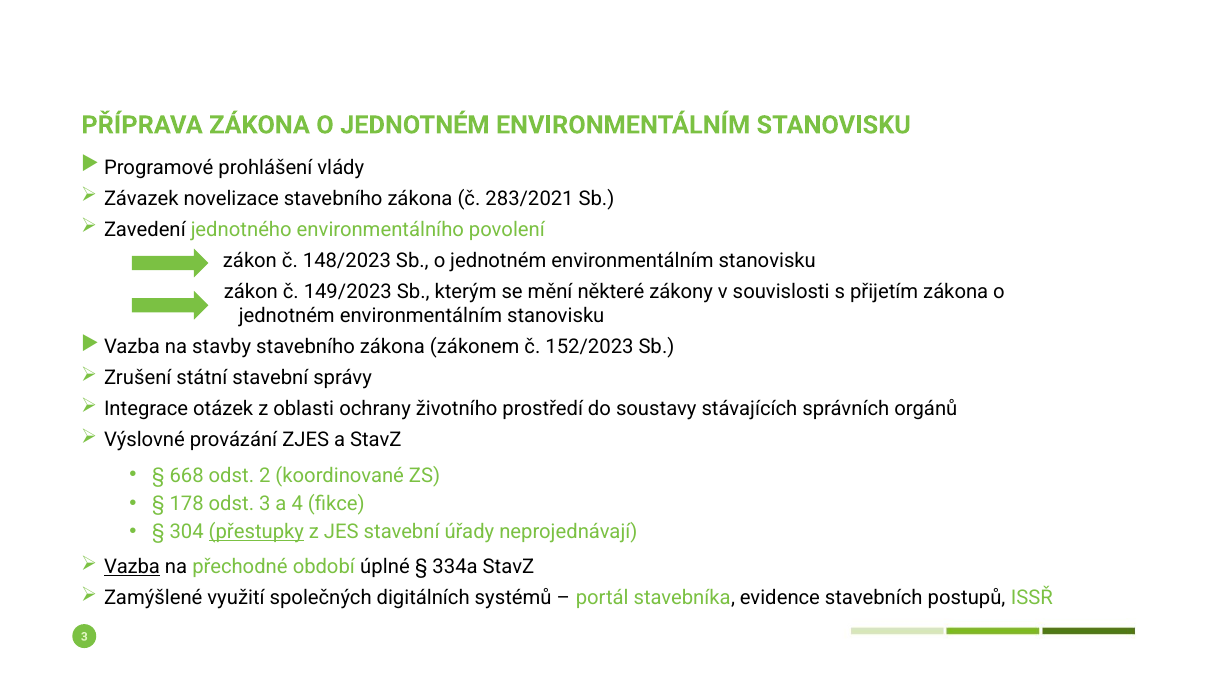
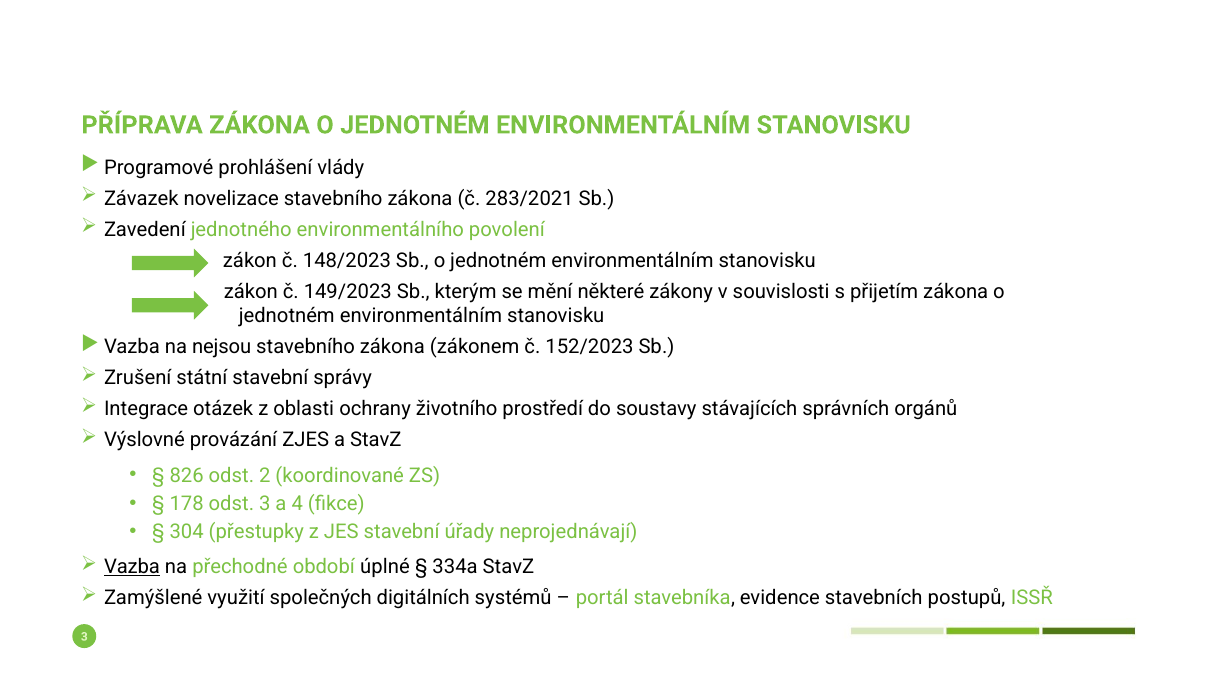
stavby: stavby -> nejsou (222, 347)
668: 668 -> 826 (187, 476)
přestupky underline: present -> none (256, 533)
